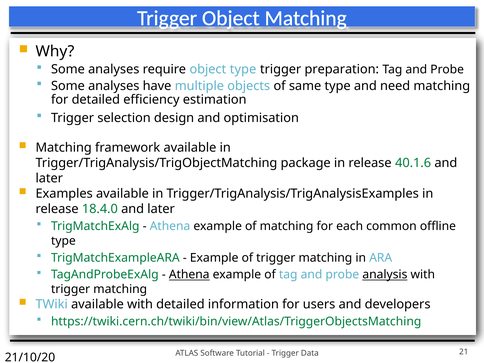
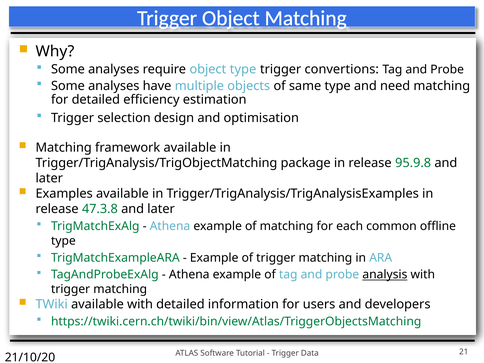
preparation: preparation -> convertions (342, 69)
40.1.6: 40.1.6 -> 95.9.8 (413, 163)
18.4.0: 18.4.0 -> 47.3.8 (100, 209)
Athena underline: present -> none (189, 275)
